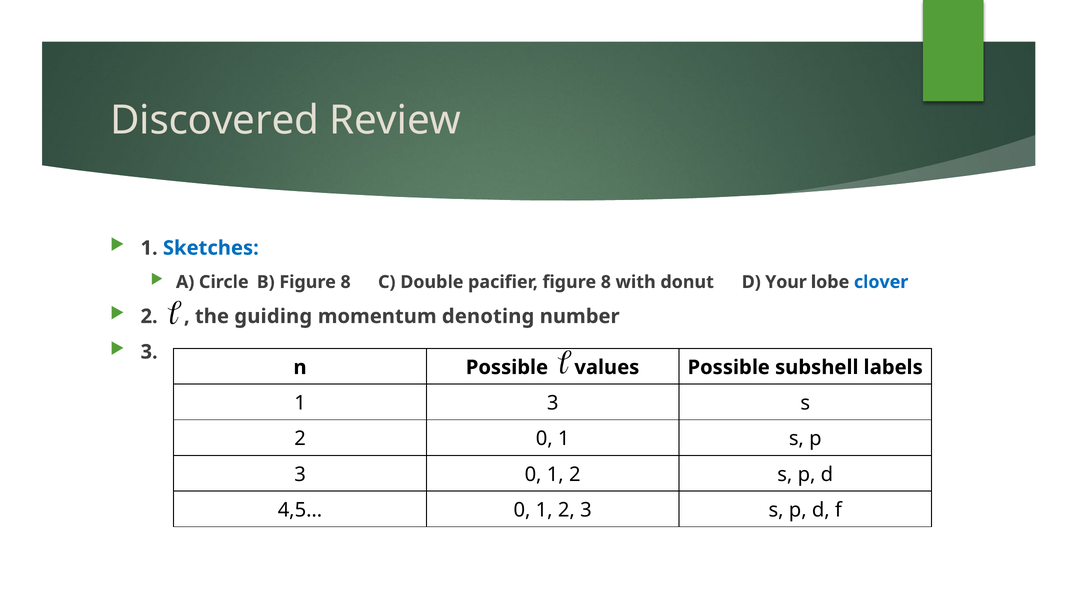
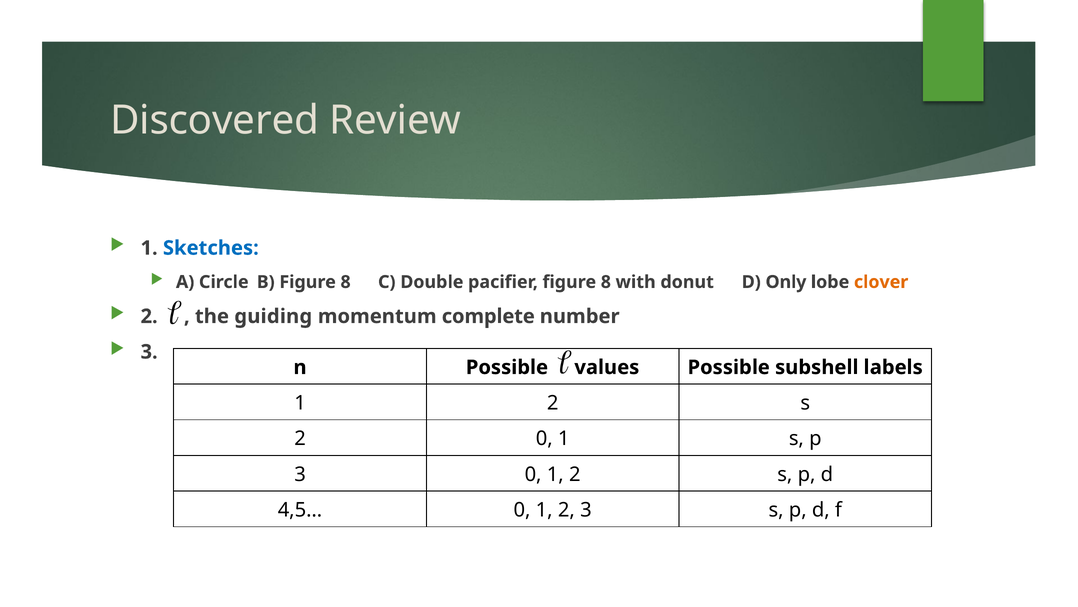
Your: Your -> Only (786, 282)
clover colour: blue -> orange (881, 282)
denoting: denoting -> complete (488, 316)
3: 3 -> 2 (553, 403)
